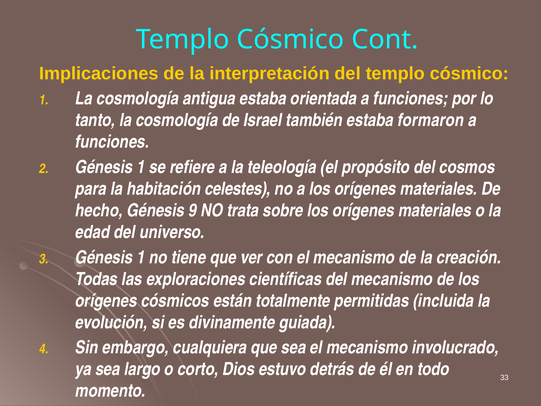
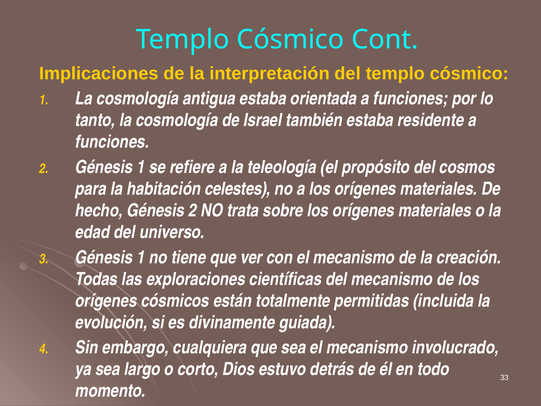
formaron: formaron -> residente (431, 120)
Génesis 9: 9 -> 2 (193, 210)
